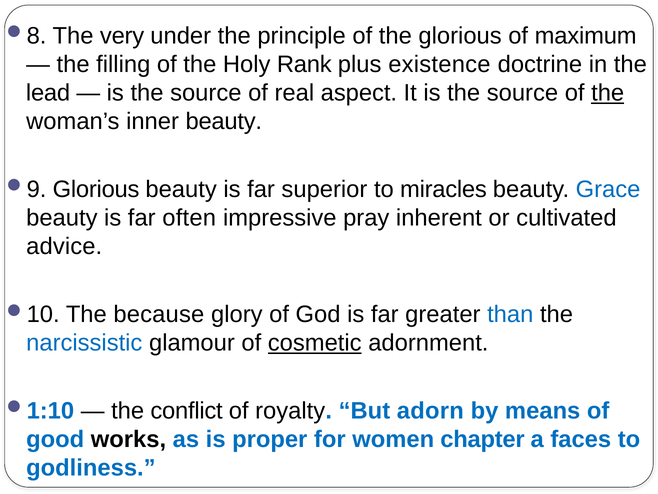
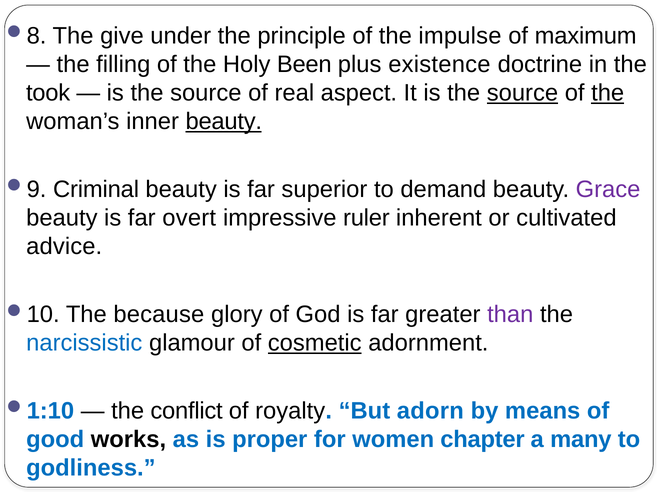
very: very -> give (122, 36)
the glorious: glorious -> impulse (460, 36)
Rank: Rank -> Been (304, 64)
lead: lead -> took (48, 93)
source underline: none -> present (522, 93)
beauty underline: none -> present (224, 121)
Glorious: Glorious -> Criminal (96, 189)
miracles: miracles -> demand (443, 189)
Grace colour: blue -> purple (608, 189)
often: often -> overt (189, 218)
pray: pray -> ruler (366, 218)
than colour: blue -> purple (510, 314)
faces: faces -> many (581, 439)
